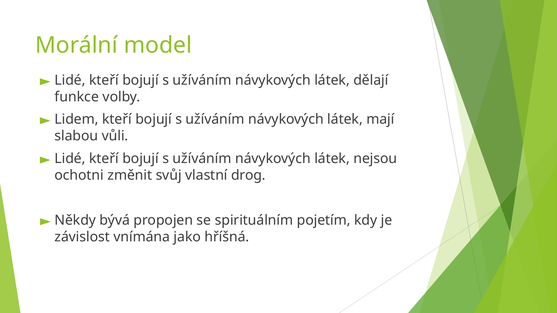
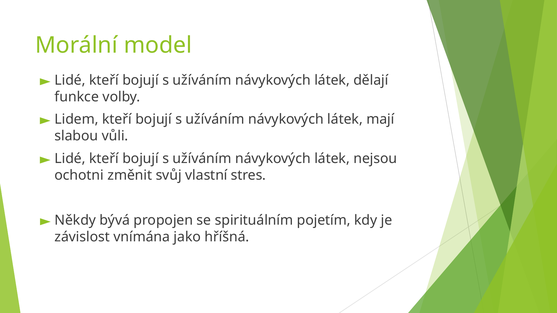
drog: drog -> stres (248, 175)
